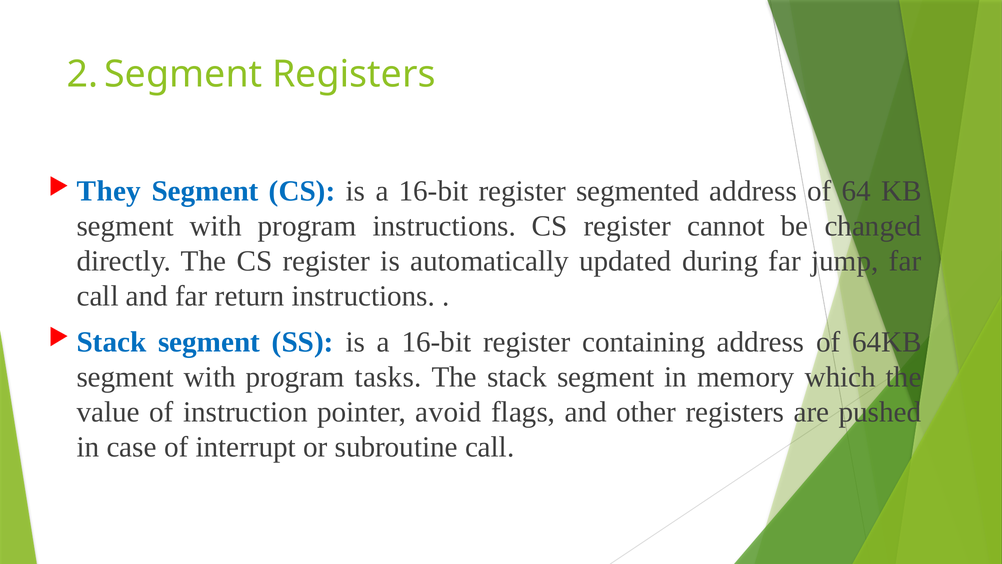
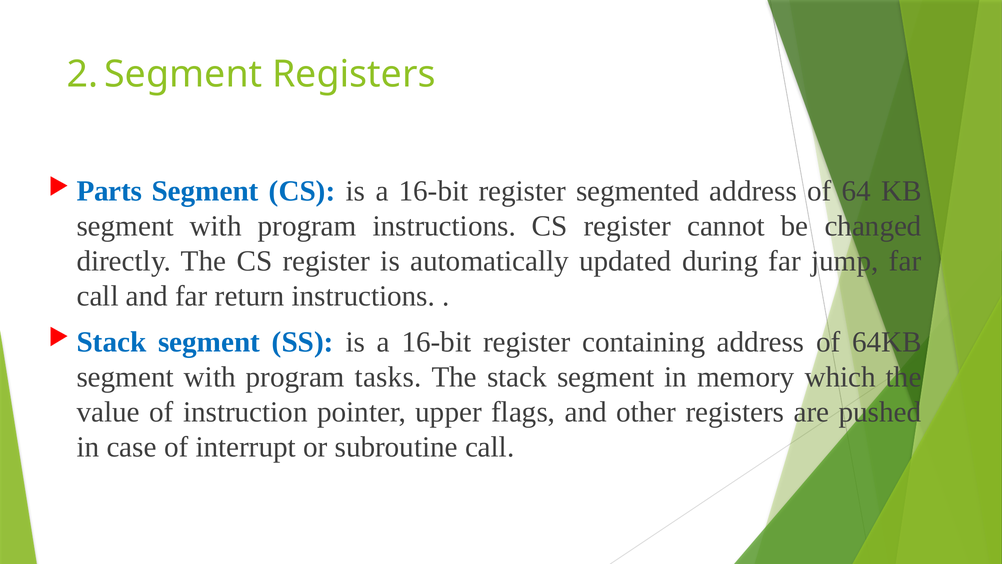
They: They -> Parts (109, 191)
avoid: avoid -> upper (449, 412)
